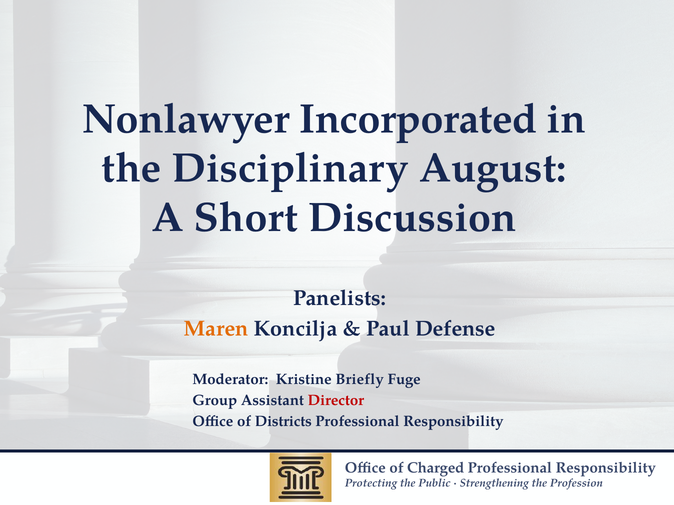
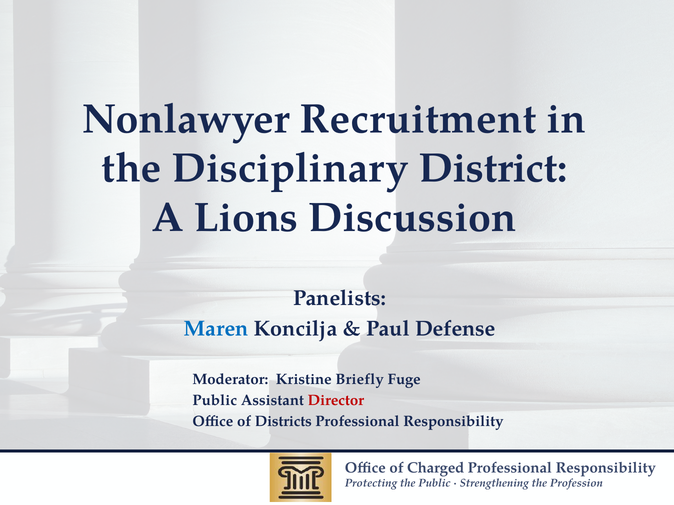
Incorporated: Incorporated -> Recruitment (418, 119)
August: August -> District (493, 169)
Short: Short -> Lions (246, 218)
Maren colour: orange -> blue (216, 329)
Group: Group -> Public (215, 401)
